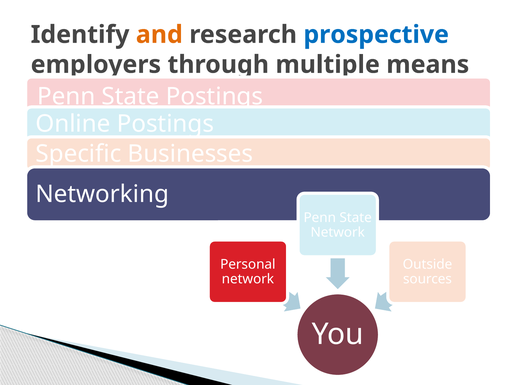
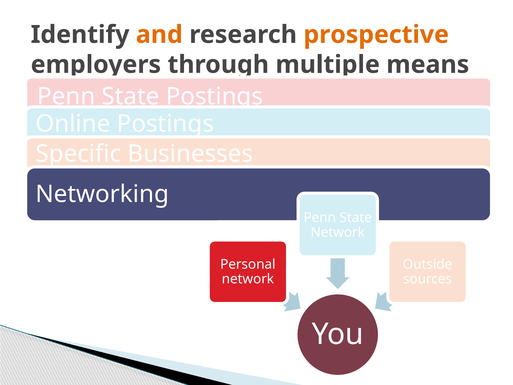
prospective colour: blue -> orange (376, 35)
